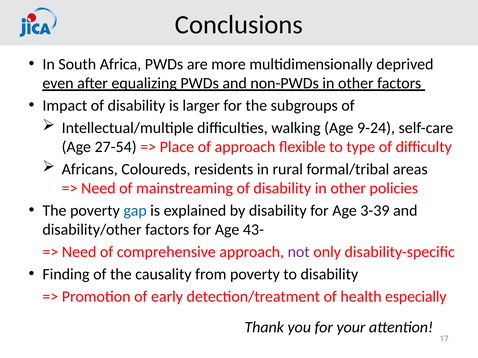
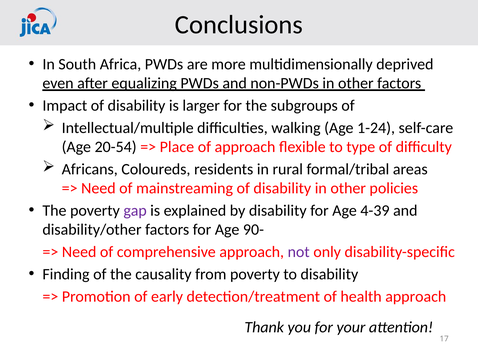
9-24: 9-24 -> 1-24 (376, 128)
27-54: 27-54 -> 20-54 (116, 147)
gap colour: blue -> purple (135, 211)
3-39: 3-39 -> 4-39 (375, 211)
43-: 43- -> 90- (253, 230)
health especially: especially -> approach (416, 297)
